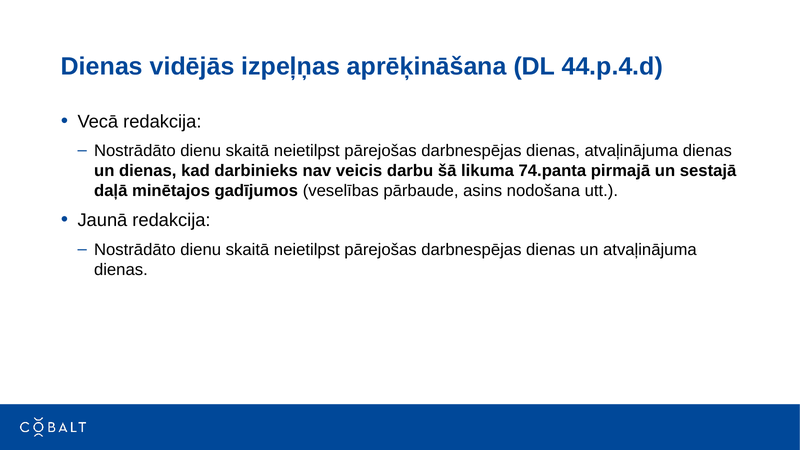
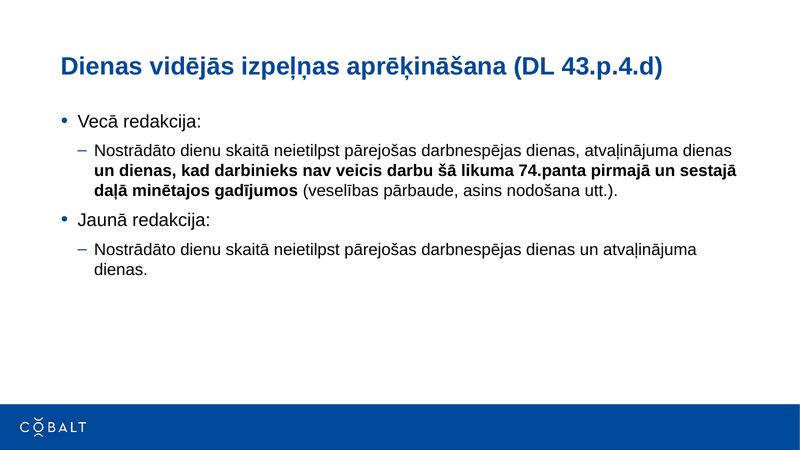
44.p.4.d: 44.p.4.d -> 43.p.4.d (612, 67)
